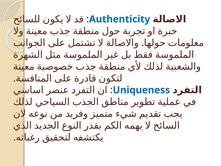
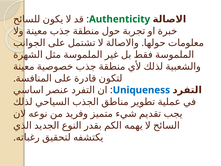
Authenticity colour: blue -> green (120, 19)
